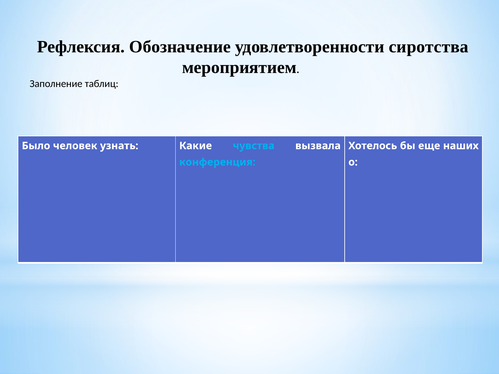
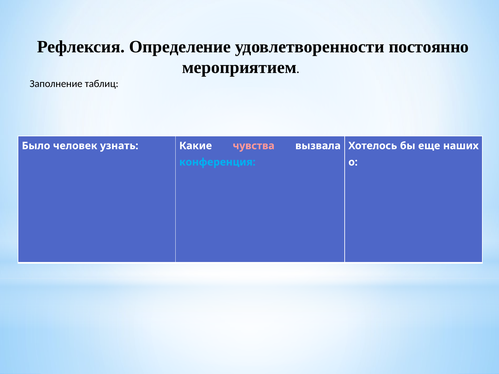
Обозначение: Обозначение -> Определение (180, 47)
сиротства: сиротства -> постоянно (429, 47)
чувства colour: light blue -> pink (254, 146)
